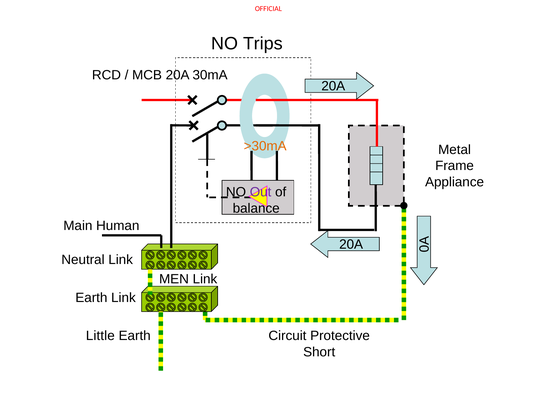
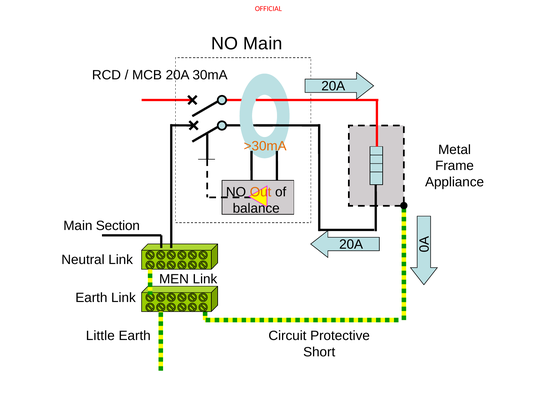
NO Trips: Trips -> Main (263, 44)
Out colour: purple -> orange (261, 192)
Human: Human -> Section (118, 226)
